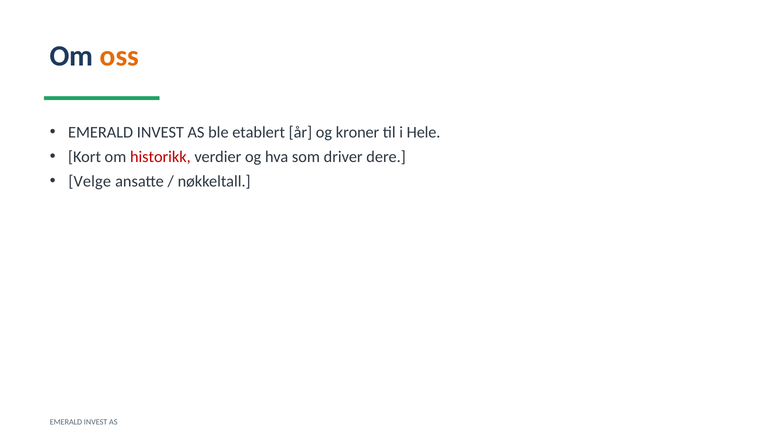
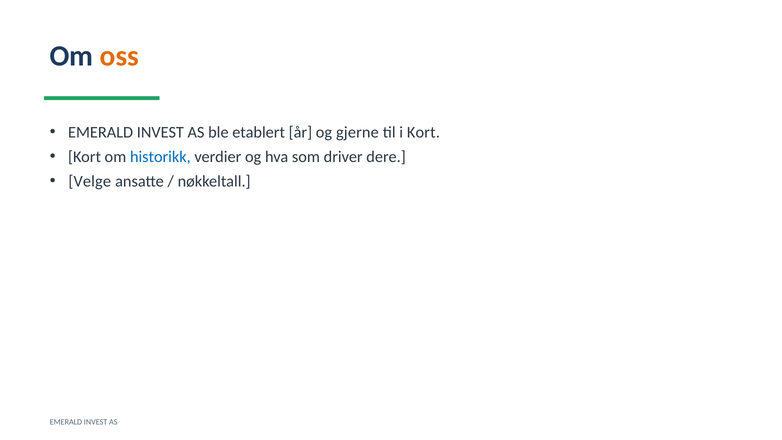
kroner: kroner -> gjerne (357, 132)
i Hele: Hele -> Kort (423, 132)
historikk colour: red -> blue (160, 157)
